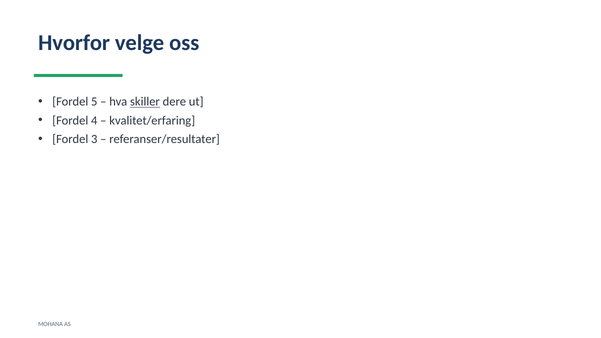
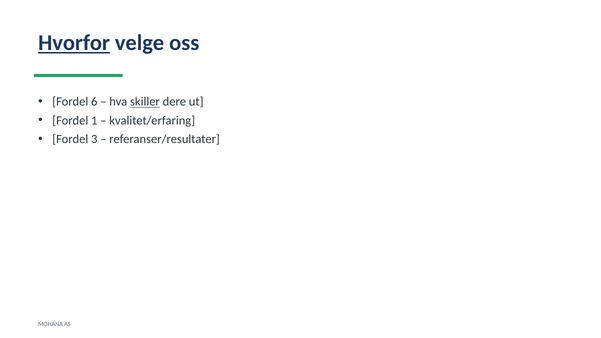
Hvorfor underline: none -> present (74, 43)
5: 5 -> 6 (94, 102)
4: 4 -> 1 (94, 121)
